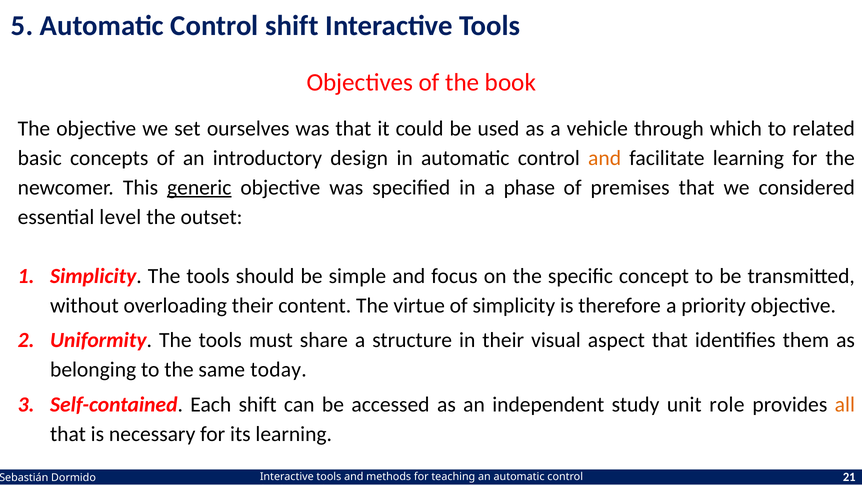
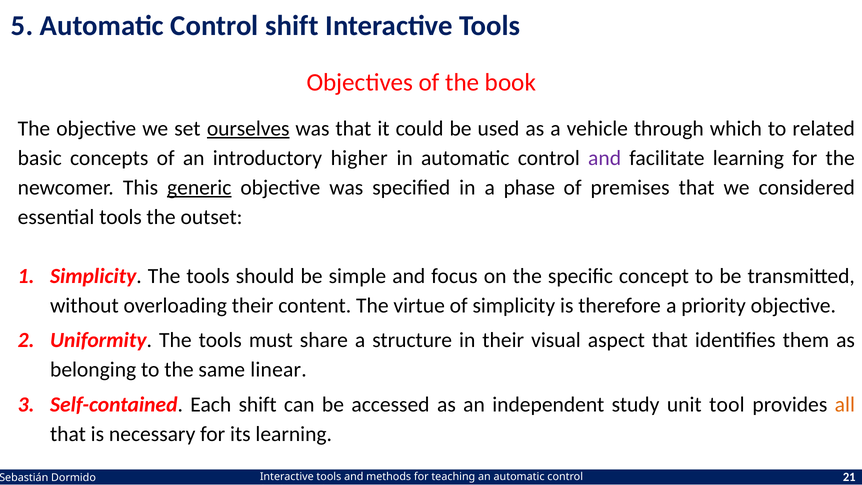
ourselves underline: none -> present (248, 129)
design: design -> higher (359, 158)
and colour: orange -> purple (605, 158)
essential level: level -> tools (121, 217)
today: today -> linear (279, 370)
role: role -> tool (727, 405)
